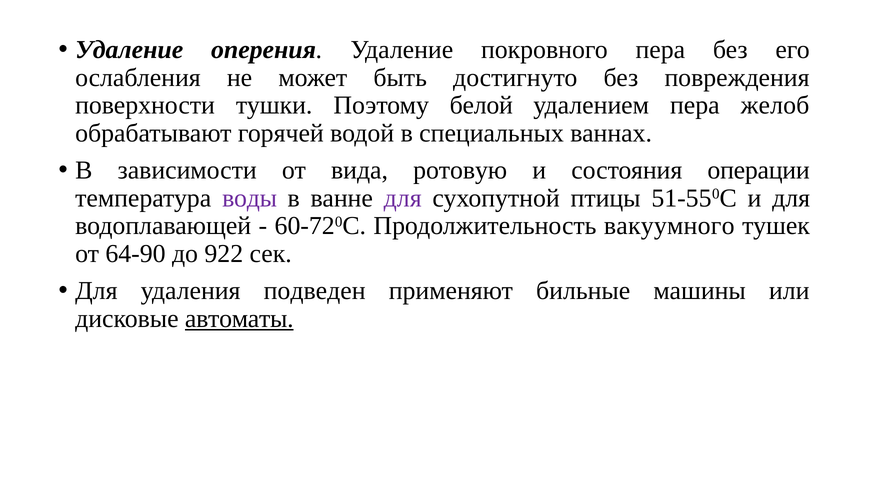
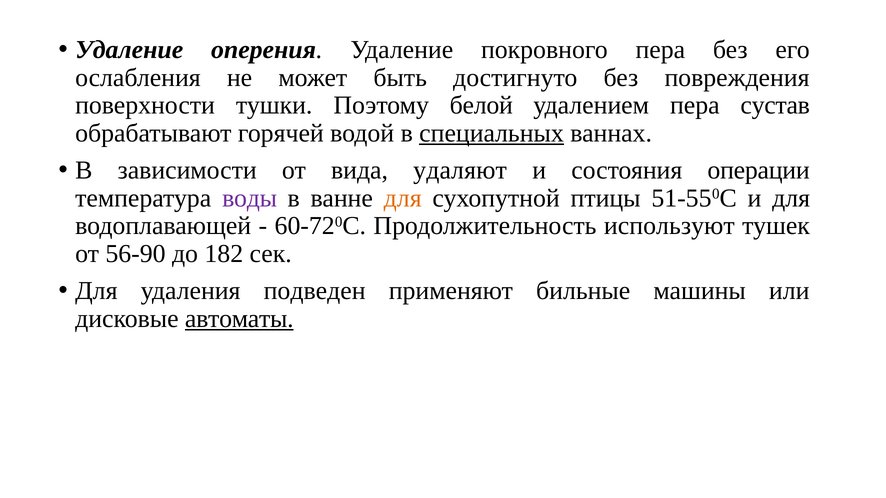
желоб: желоб -> сустав (775, 105)
специальных underline: none -> present (492, 133)
ротовую: ротовую -> удаляют (460, 170)
для colour: purple -> orange (403, 198)
вакуумного: вакуумного -> используют (669, 226)
64-90: 64-90 -> 56-90 (136, 254)
922: 922 -> 182 (224, 254)
